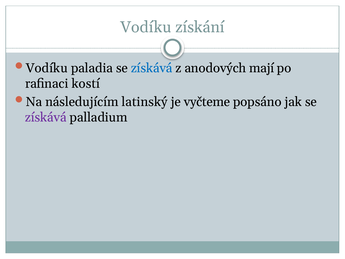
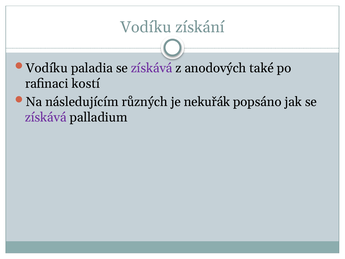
získává colour: blue -> purple (152, 68)
mají: mají -> také (262, 68)
latinský: latinský -> různých (145, 102)
vyčteme: vyčteme -> nekuřák (207, 102)
